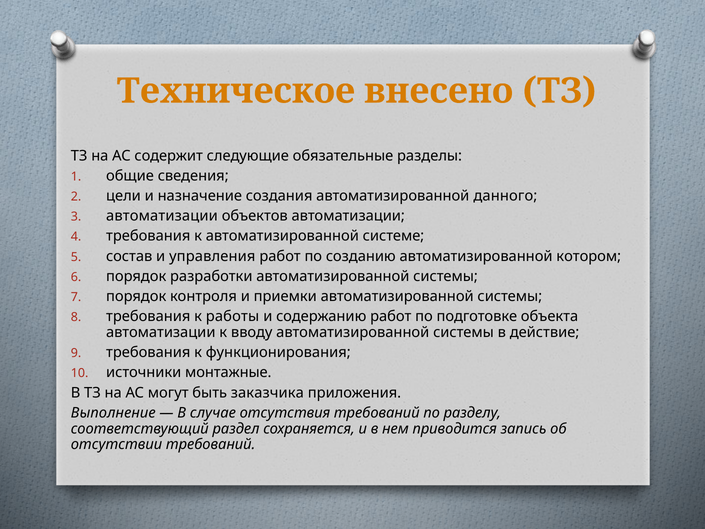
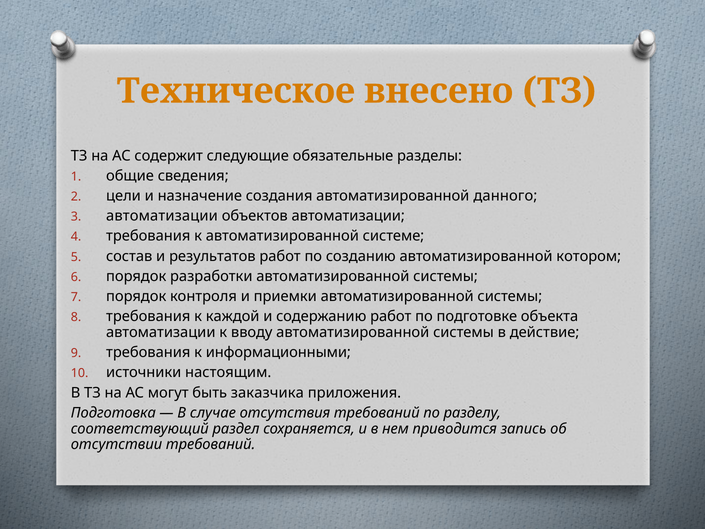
управления: управления -> результатов (212, 256)
работы: работы -> каждой (233, 316)
функционирования: функционирования -> информационными (278, 352)
монтажные: монтажные -> настоящим (228, 372)
Выполнение: Выполнение -> Подготовка (113, 413)
